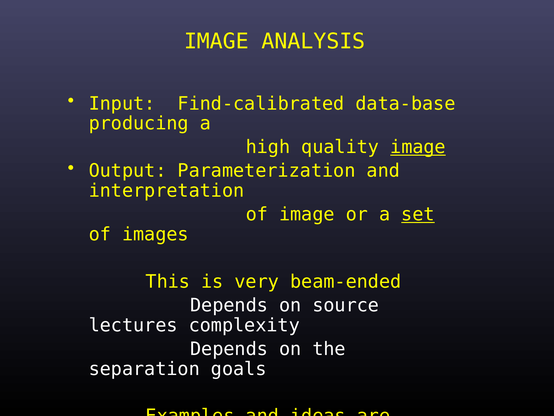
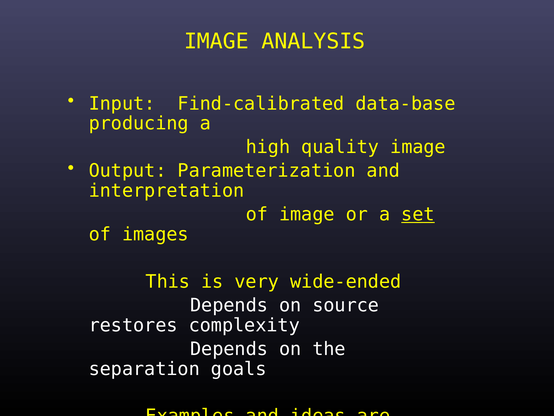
image underline: present -> none (418, 147)
beam-ended: beam-ended -> wide-ended (346, 281)
lectures: lectures -> restores (133, 325)
